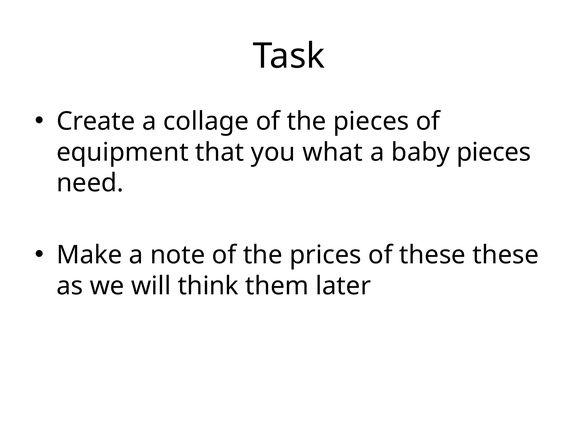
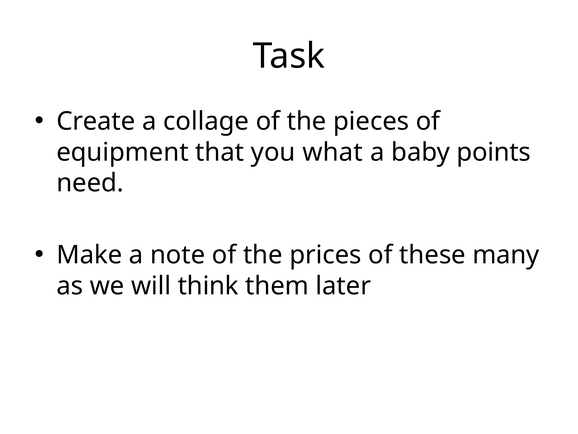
baby pieces: pieces -> points (494, 152)
these these: these -> many (506, 255)
